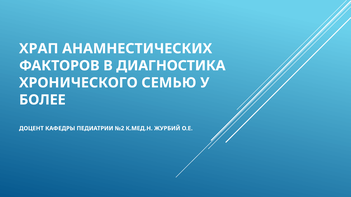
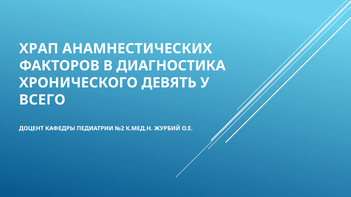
СЕМЬЮ: СЕМЬЮ -> ДЕВЯТЬ (169, 83)
БОЛЕЕ: БОЛЕЕ -> ВСЕГО (42, 100)
